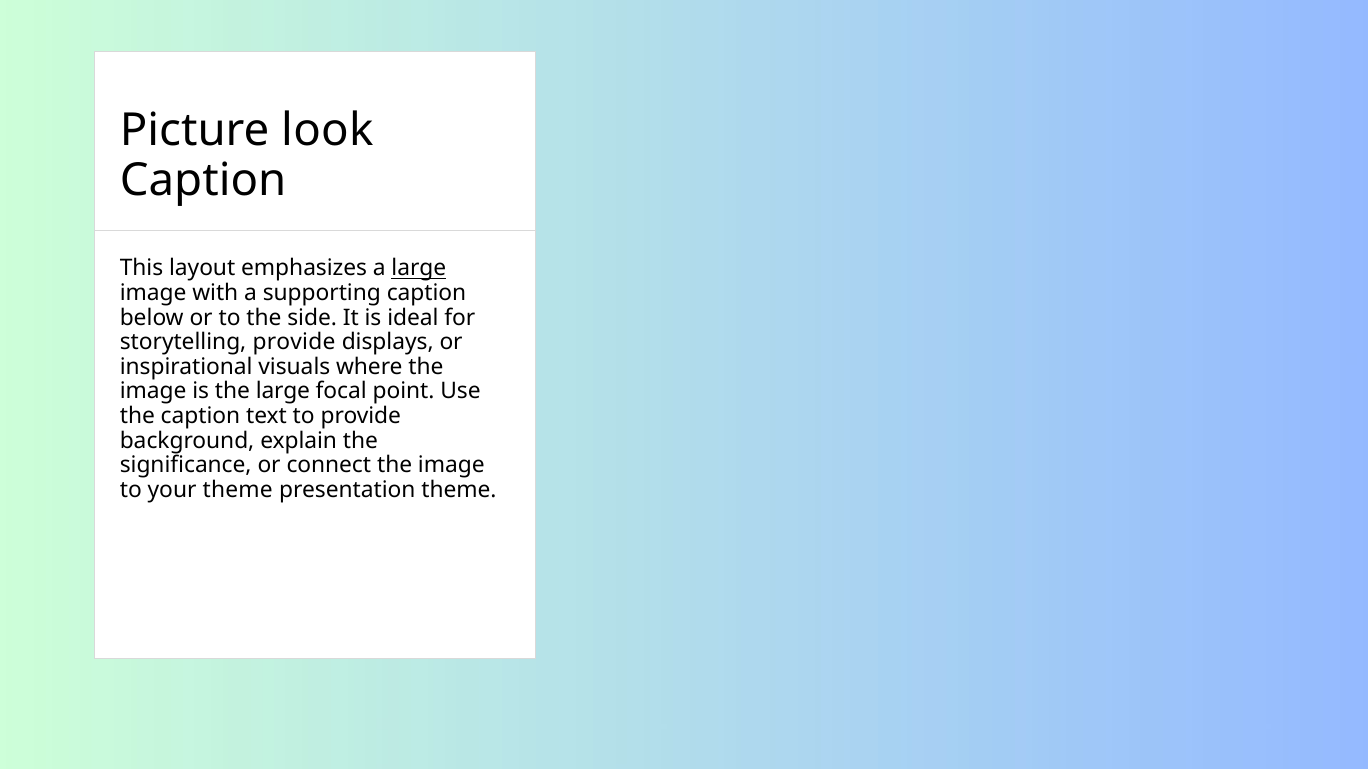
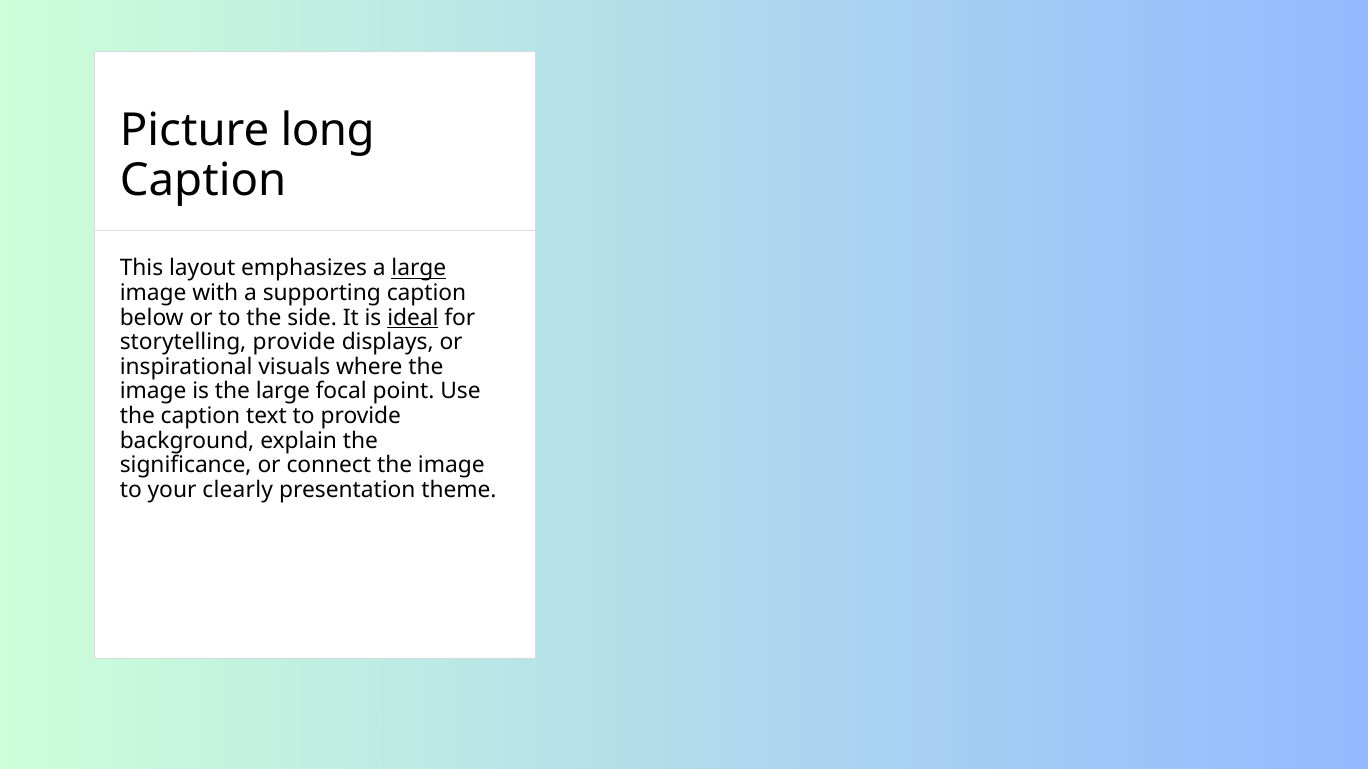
look: look -> long (328, 131)
ideal underline: none -> present (413, 318)
your theme: theme -> clearly (238, 490)
